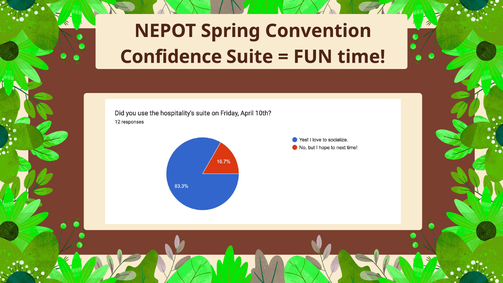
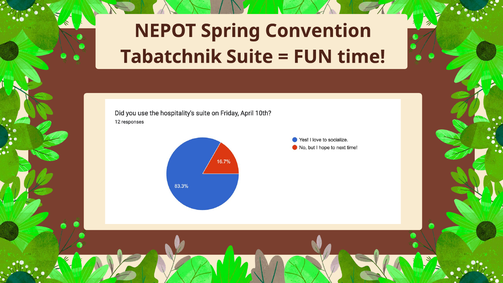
Confidence: Confidence -> Tabatchnik (171, 57)
